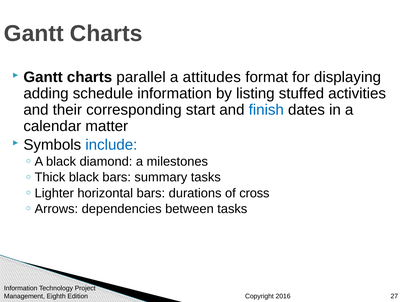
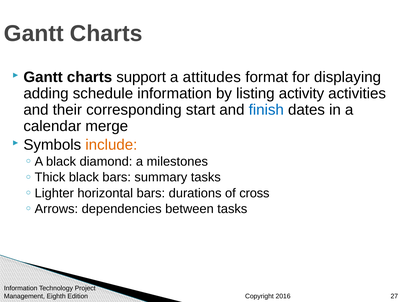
parallel: parallel -> support (141, 77)
stuffed: stuffed -> activity (301, 93)
matter: matter -> merge (107, 126)
include colour: blue -> orange (111, 145)
